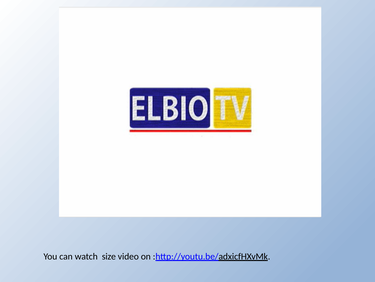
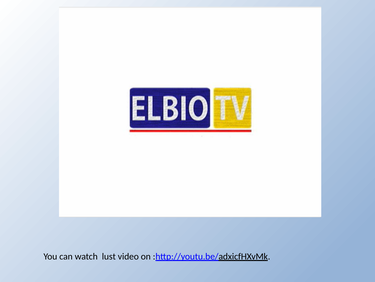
size: size -> lust (109, 256)
